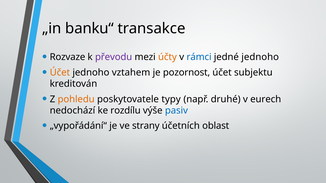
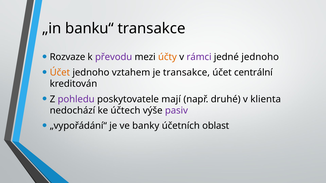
rámci colour: blue -> purple (199, 57)
je pozornost: pozornost -> transakce (186, 73)
subjektu: subjektu -> centrální (253, 73)
pohledu colour: orange -> purple (76, 99)
typy: typy -> mají (171, 99)
eurech: eurech -> klienta (266, 99)
rozdílu: rozdílu -> účtech (125, 111)
pasiv colour: blue -> purple (176, 111)
strany: strany -> banky (146, 126)
